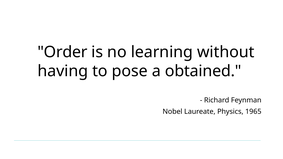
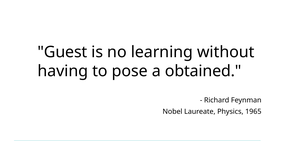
Order: Order -> Guest (62, 52)
